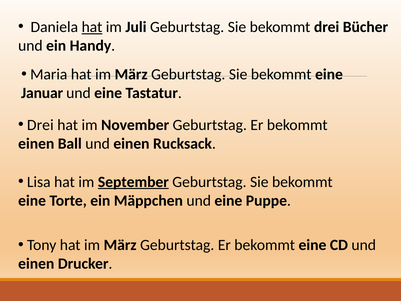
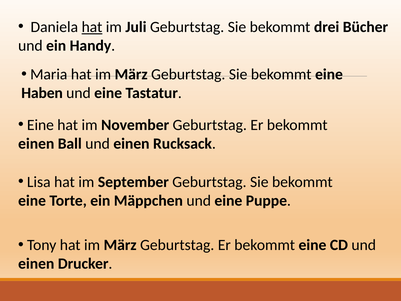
Januar: Januar -> Haben (42, 93)
Drei: Drei -> Eine (40, 125)
September underline: present -> none (133, 182)
